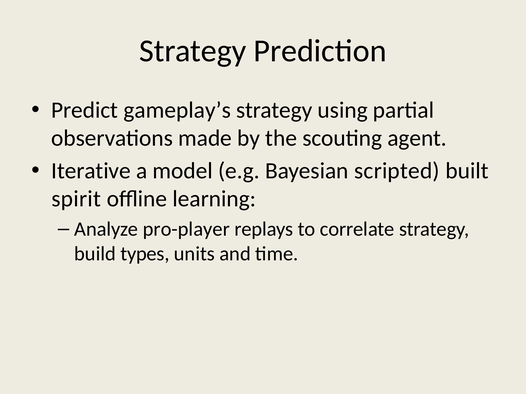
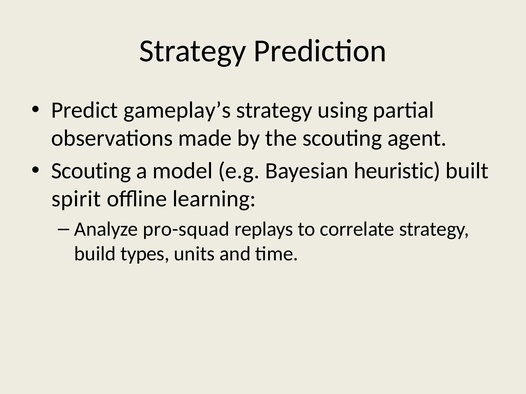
Iterative: Iterative -> Scouting (91, 171)
scripted: scripted -> heuristic (397, 171)
pro-player: pro-player -> pro-squad (186, 229)
